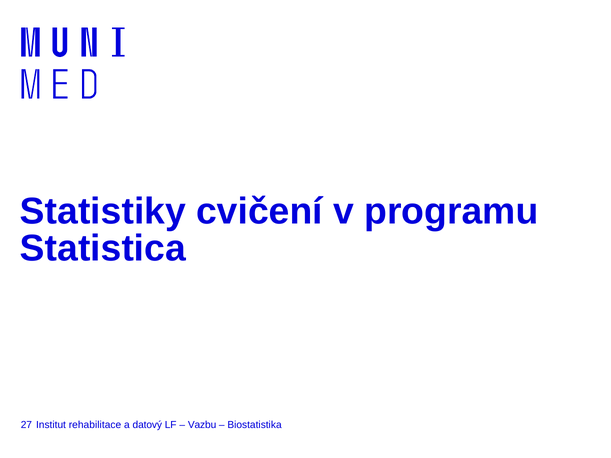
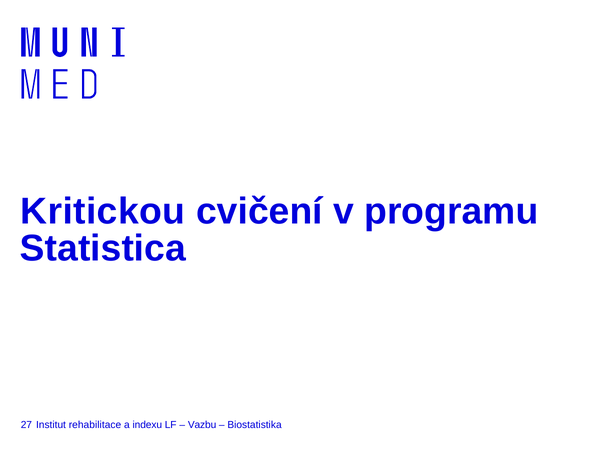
Statistiky: Statistiky -> Kritickou (103, 211)
datový: datový -> indexu (147, 425)
